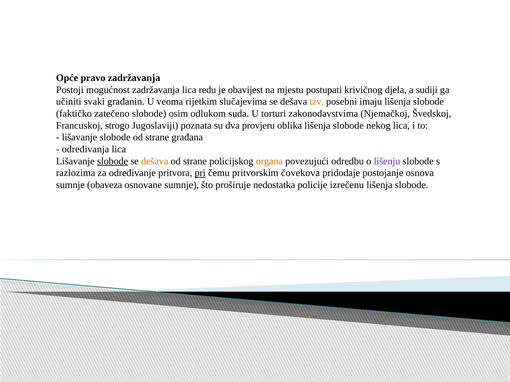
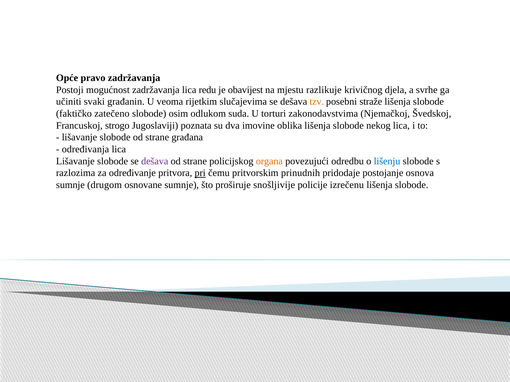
postupati: postupati -> razlikuje (324, 90)
sudiji: sudiji -> svrhe (427, 90)
imaju: imaju -> straže (371, 102)
provjeru: provjeru -> imovine (258, 126)
slobode underline: present -> none (113, 161)
dešava colour: orange -> purple (155, 161)
lišenju colour: purple -> blue (387, 161)
čovekova: čovekova -> prinudnih (301, 173)
obaveza: obaveza -> drugom (105, 185)
nedostatka: nedostatka -> snošljivije (274, 185)
